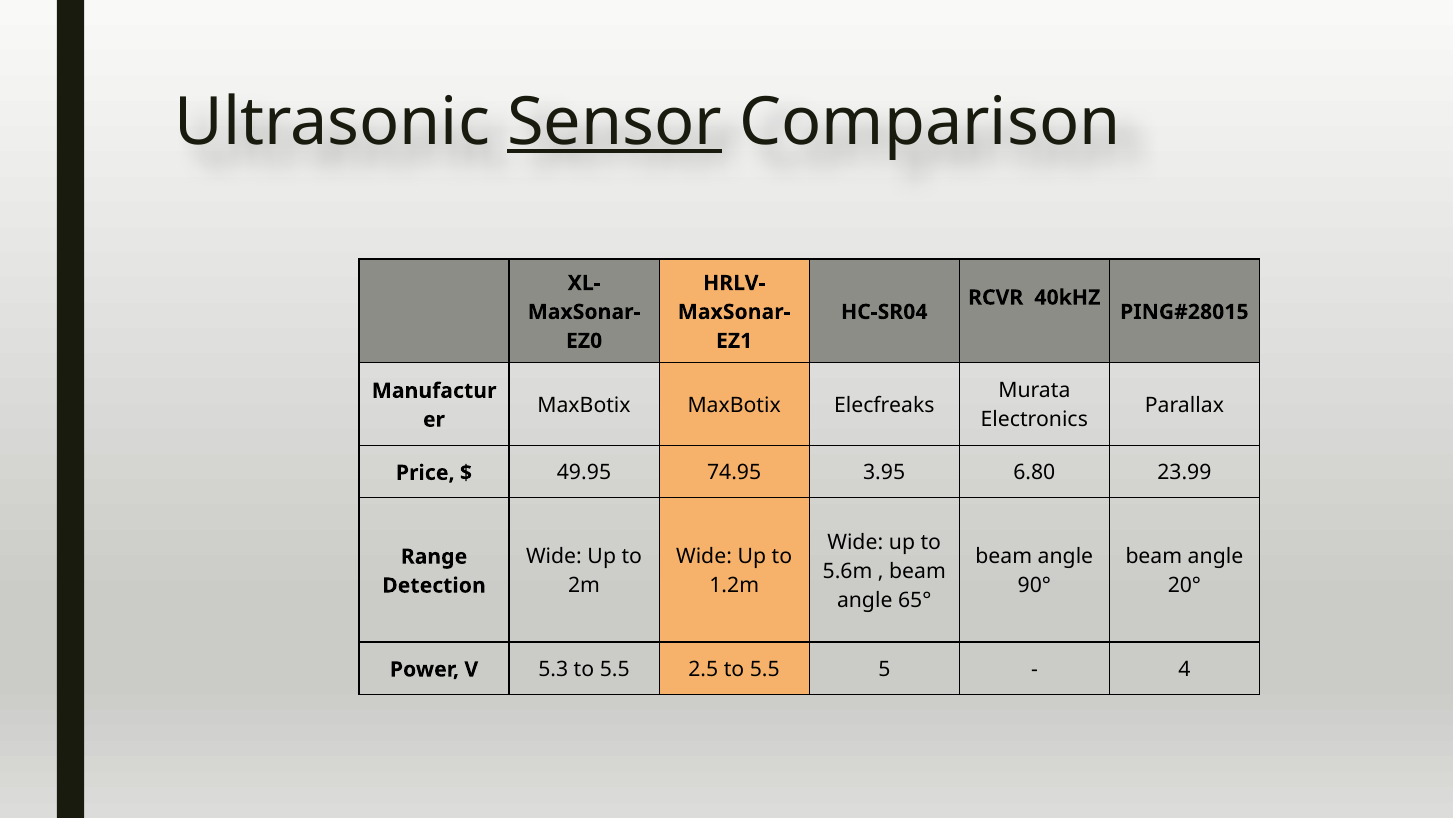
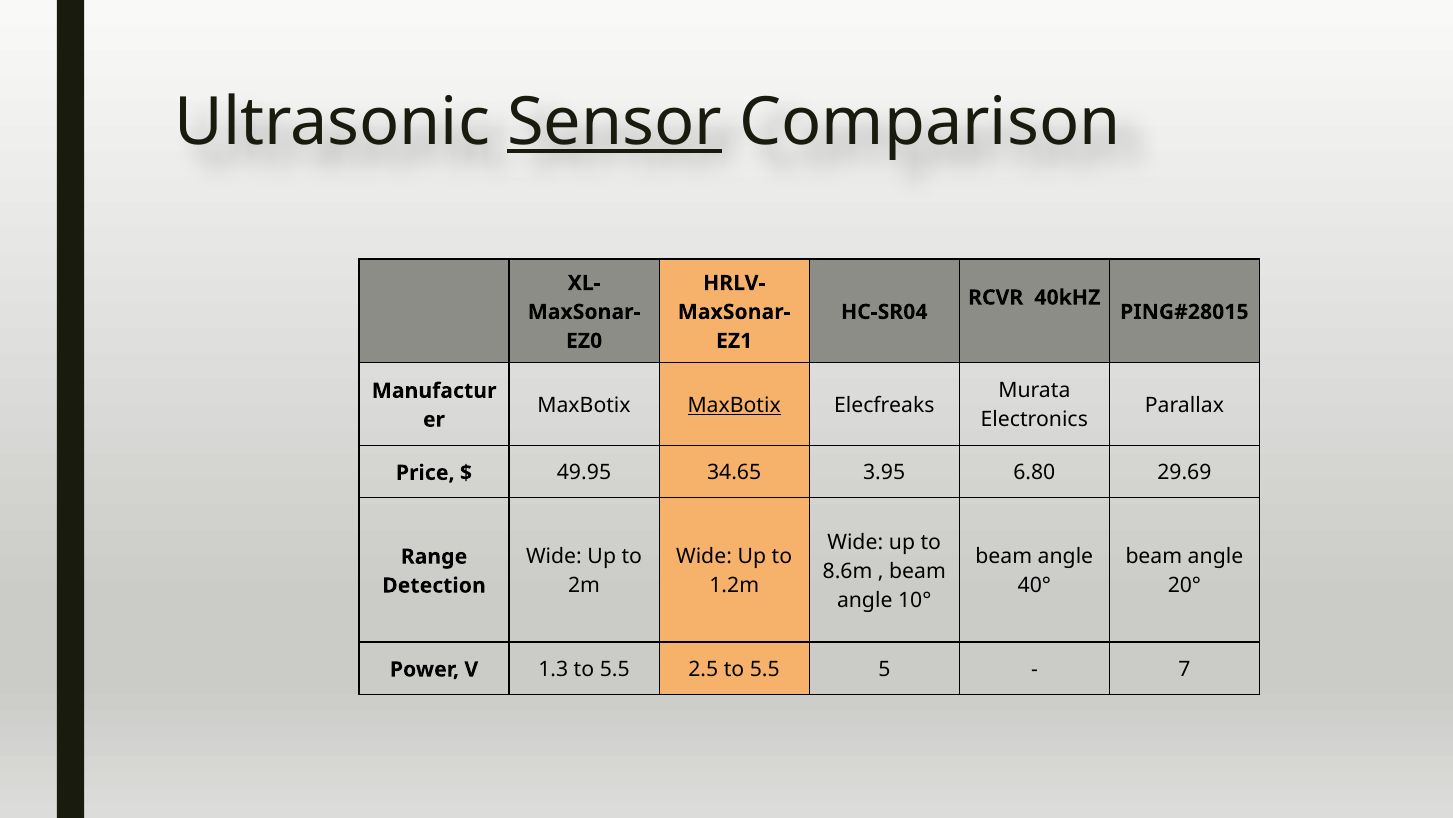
MaxBotix underline: none -> present (734, 405)
74.95: 74.95 -> 34.65 (734, 472)
23.99: 23.99 -> 29.69 (1184, 472)
5.6m: 5.6m -> 8.6m (848, 571)
90°: 90° -> 40° (1034, 585)
65°: 65° -> 10° (915, 600)
5.3: 5.3 -> 1.3 (553, 669)
4: 4 -> 7 (1185, 669)
